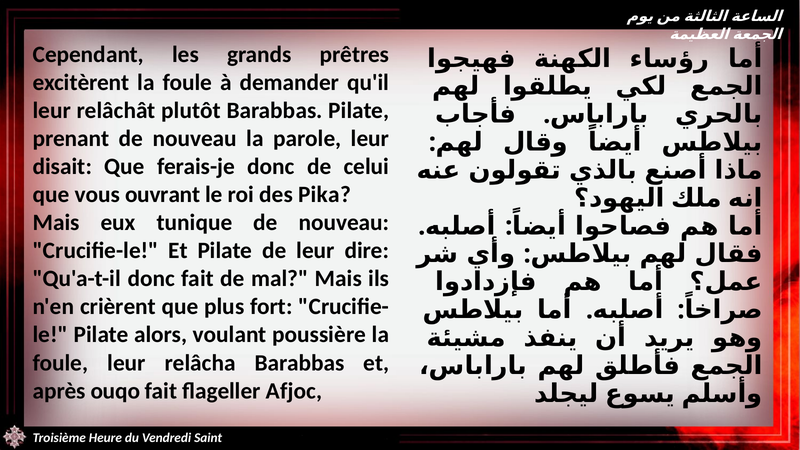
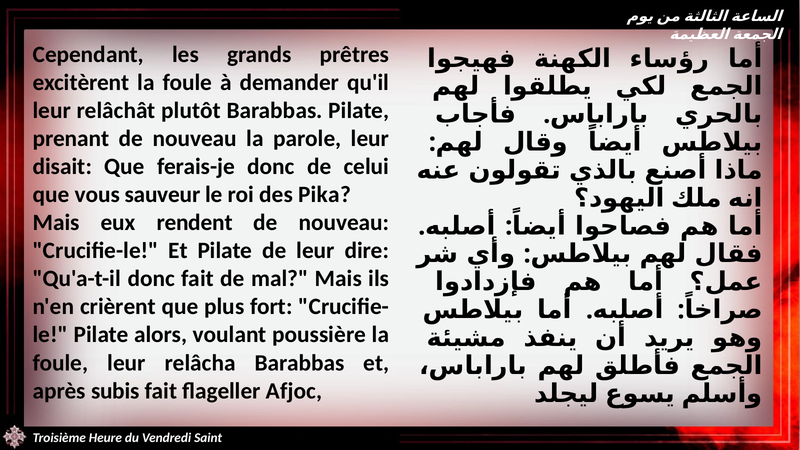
ouvrant: ouvrant -> sauveur (163, 195)
tunique: tunique -> rendent (195, 223)
ouqo: ouqo -> subis (115, 391)
